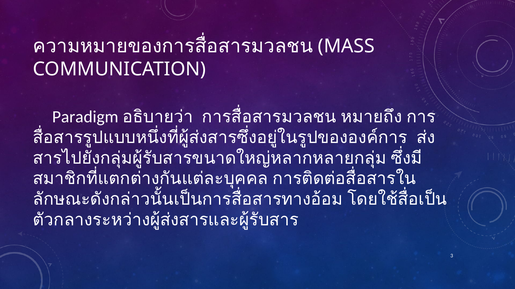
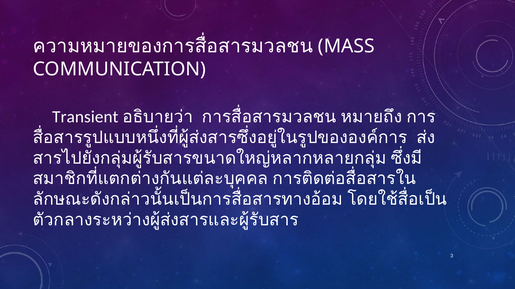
Paradigm: Paradigm -> Transient (85, 117)
